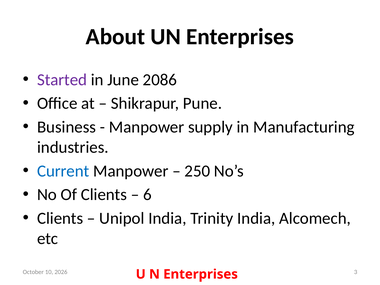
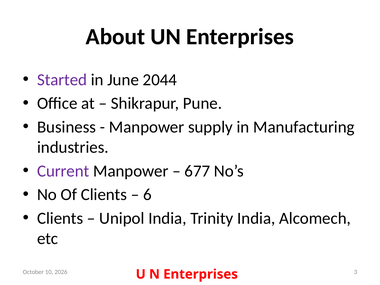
2086: 2086 -> 2044 (160, 80)
Current colour: blue -> purple (63, 171)
250: 250 -> 677 (197, 171)
